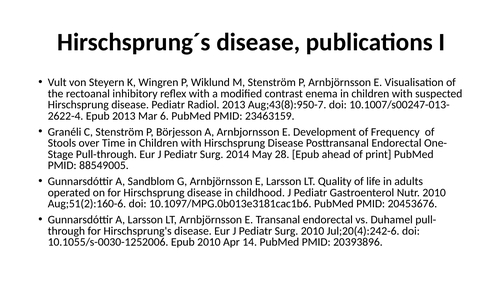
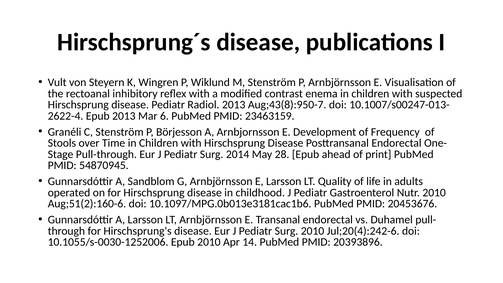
88549005: 88549005 -> 54870945 (104, 165)
